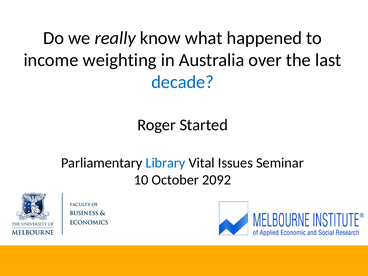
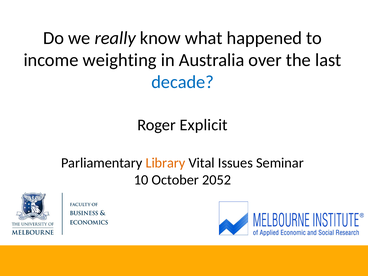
Started: Started -> Explicit (204, 125)
Library colour: blue -> orange (165, 163)
2092: 2092 -> 2052 (217, 180)
